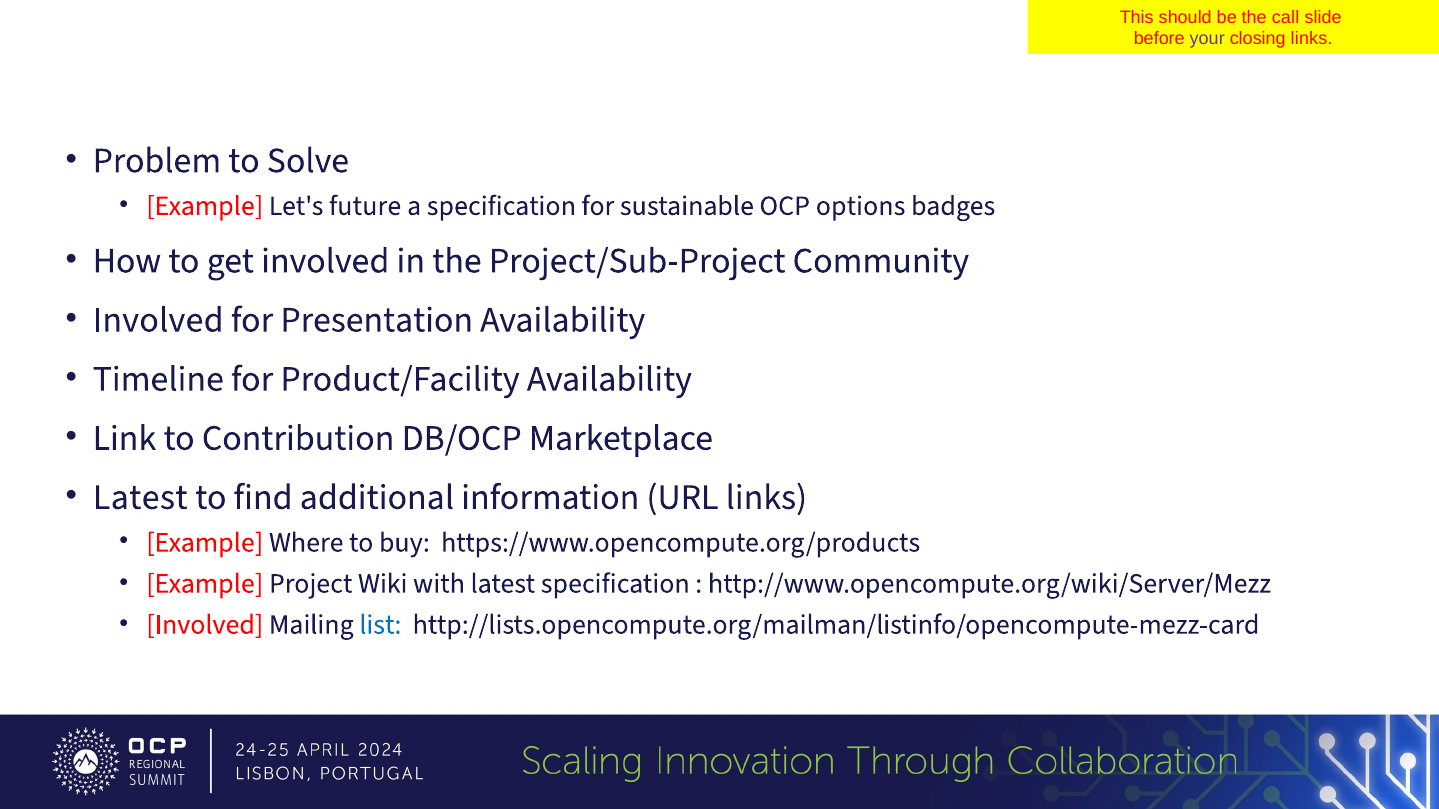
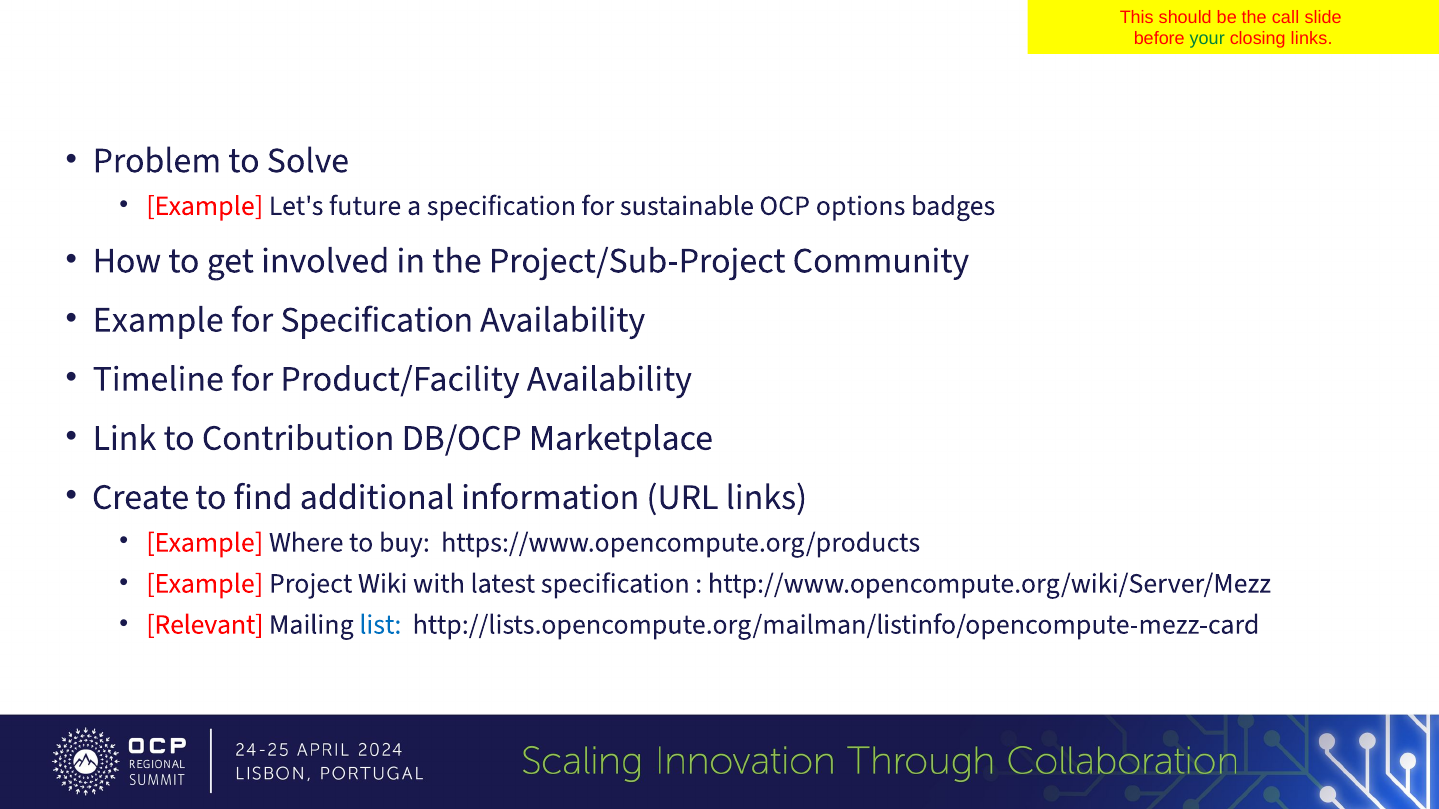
your colour: purple -> green (1207, 39)
Involved: Involved -> Example (158, 320)
for Presentation: Presentation -> Specification (377, 320)
Latest: Latest -> Create (141, 497)
Involved: Involved -> Relevant (205, 625)
